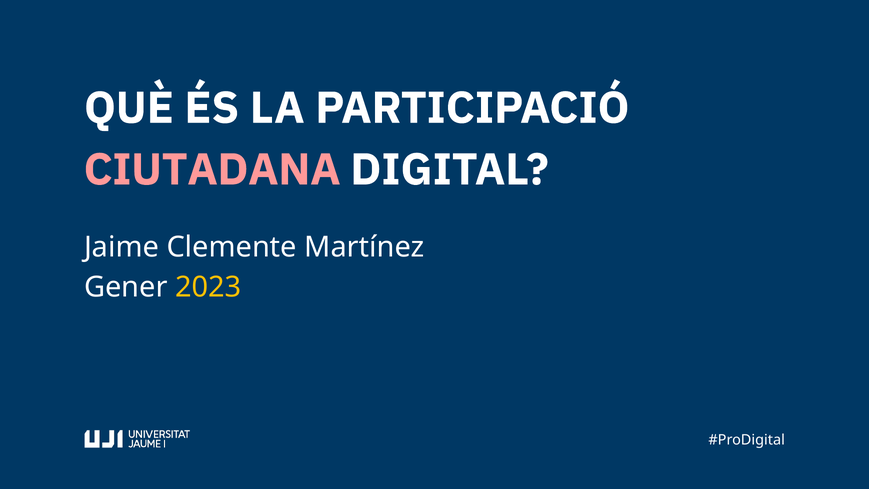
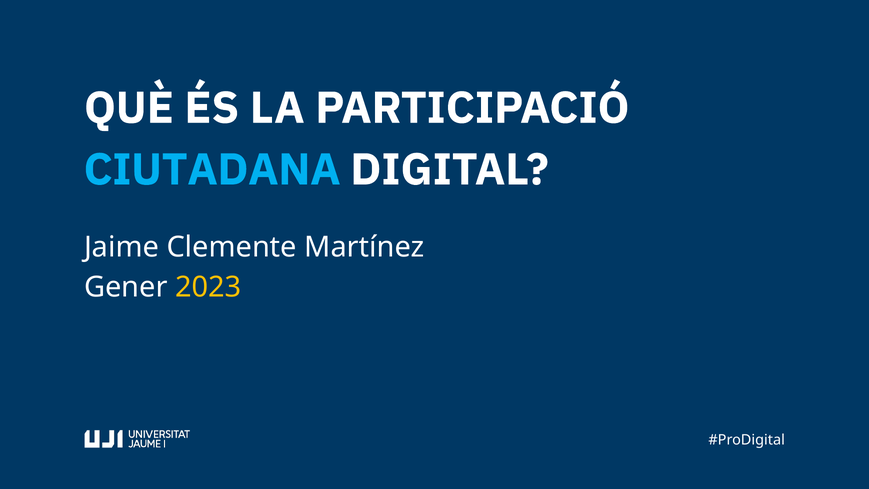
CIUTADANA colour: pink -> light blue (212, 170)
